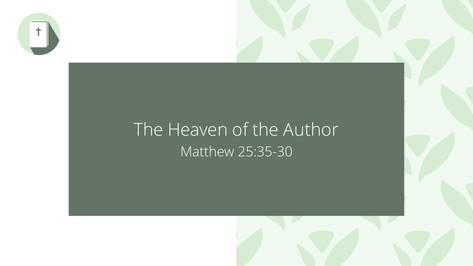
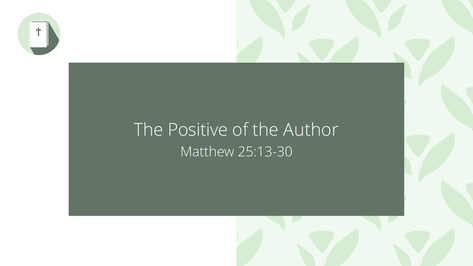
Heaven: Heaven -> Positive (198, 130)
25:35-30: 25:35-30 -> 25:13-30 (265, 152)
